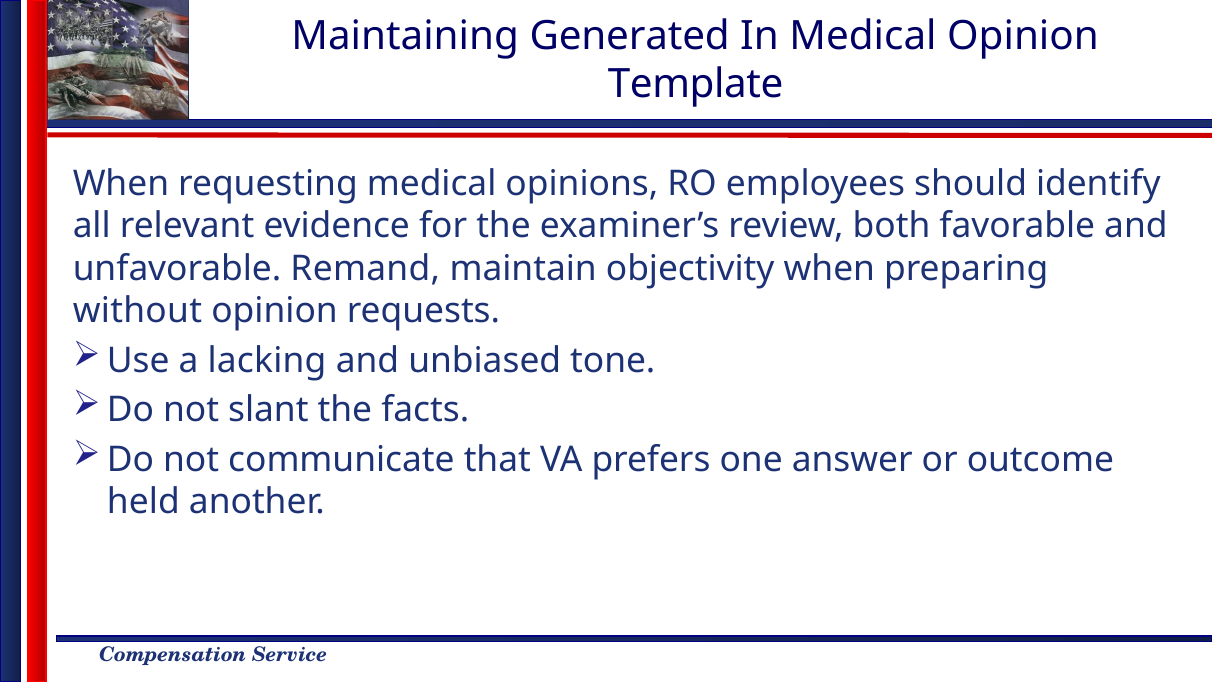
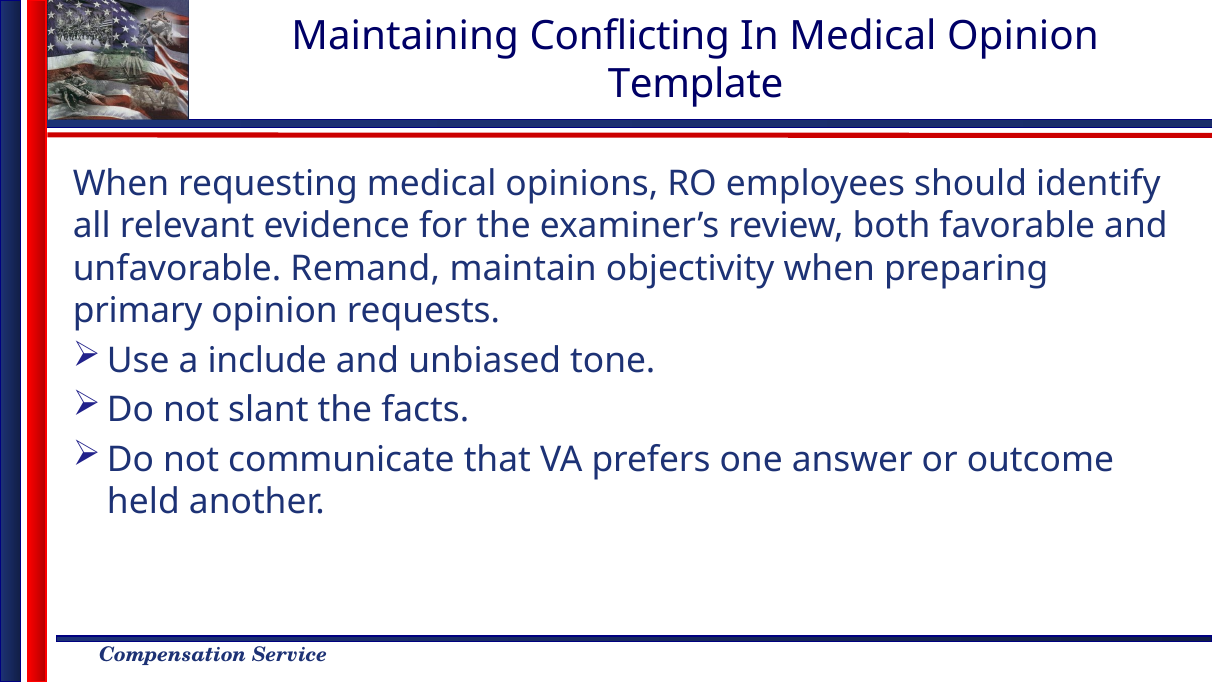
Generated: Generated -> Conflicting (630, 36)
without: without -> primary (138, 311)
lacking: lacking -> include (267, 360)
